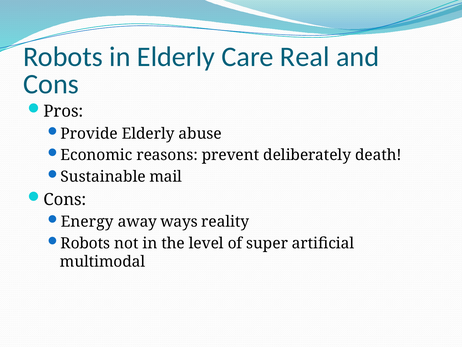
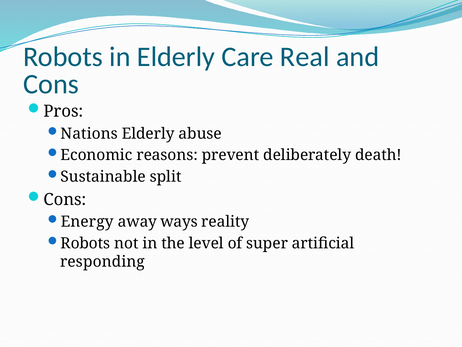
Provide: Provide -> Nations (89, 133)
mail: mail -> split (166, 177)
multimodal: multimodal -> responding (103, 261)
